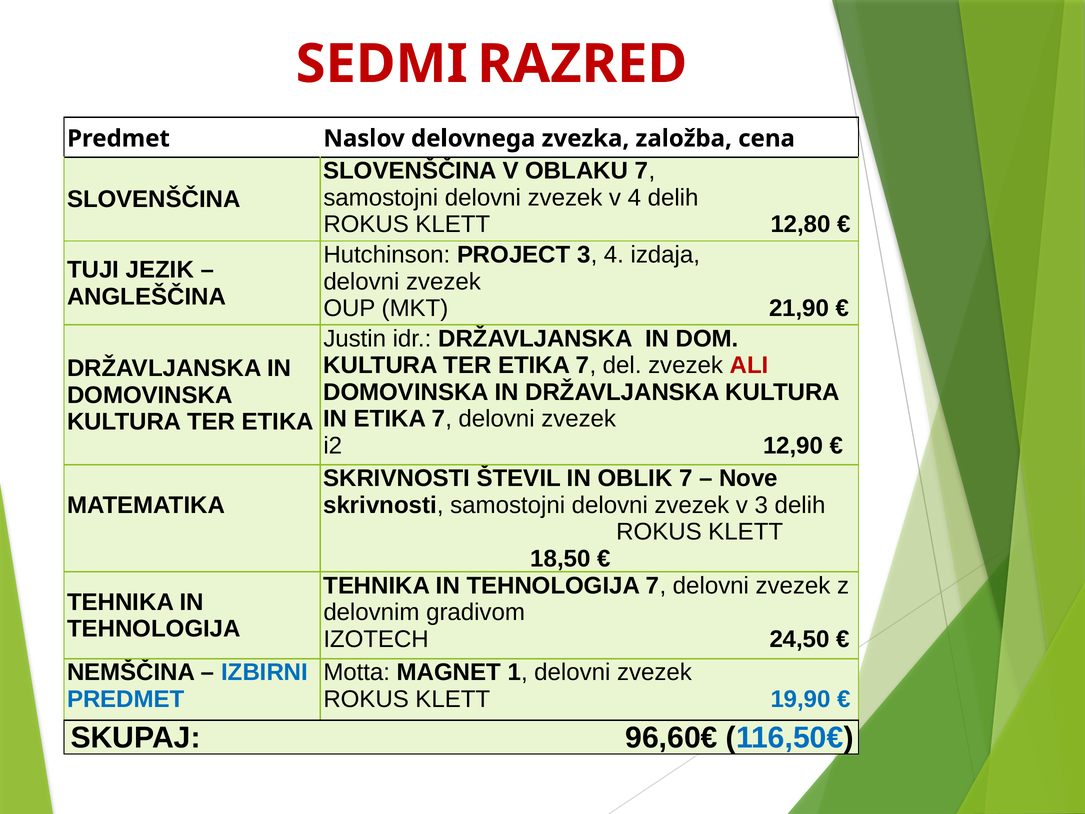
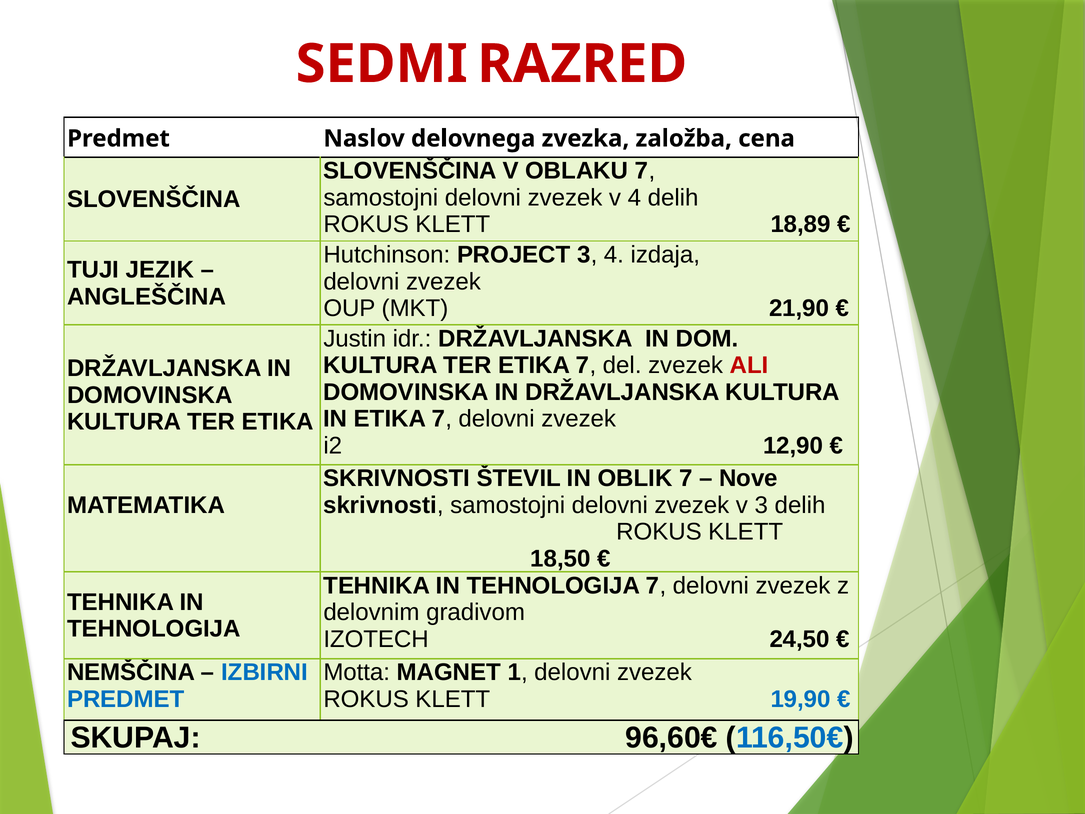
12,80: 12,80 -> 18,89 (801, 224)
